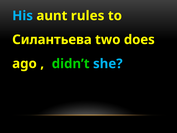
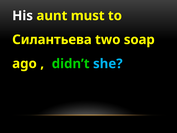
His colour: light blue -> white (23, 16)
rules: rules -> must (88, 16)
does: does -> soap (139, 40)
